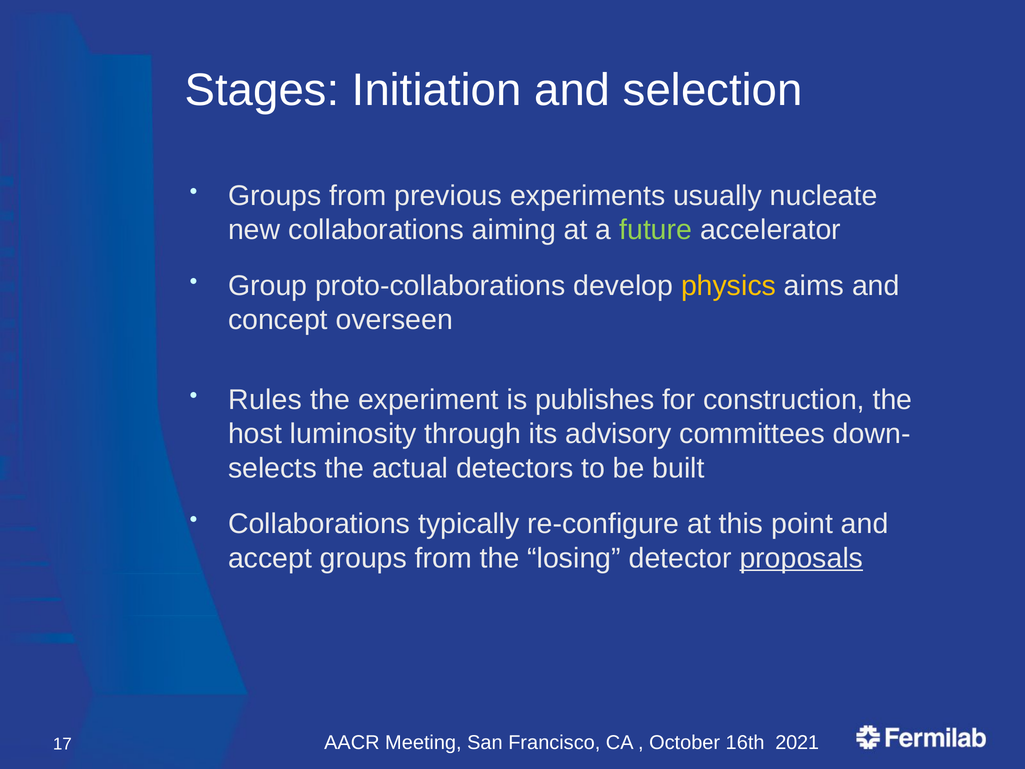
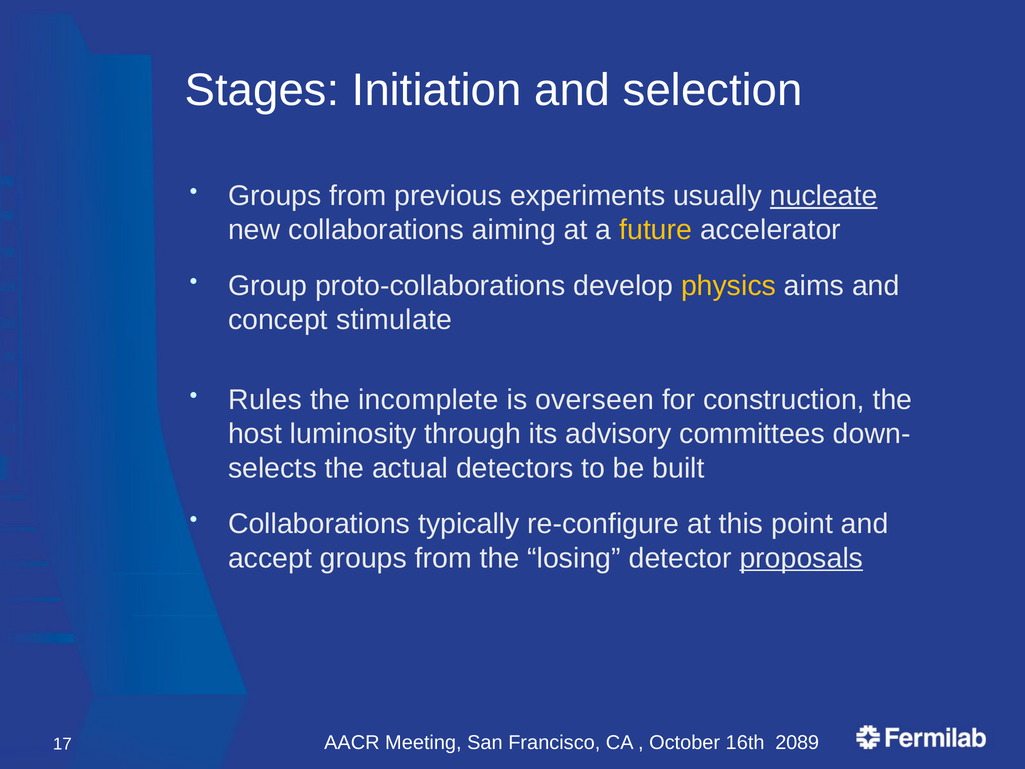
nucleate underline: none -> present (824, 196)
future colour: light green -> yellow (656, 230)
overseen: overseen -> stimulate (394, 320)
experiment: experiment -> incomplete (428, 400)
publishes: publishes -> overseen (595, 400)
2021: 2021 -> 2089 (797, 742)
